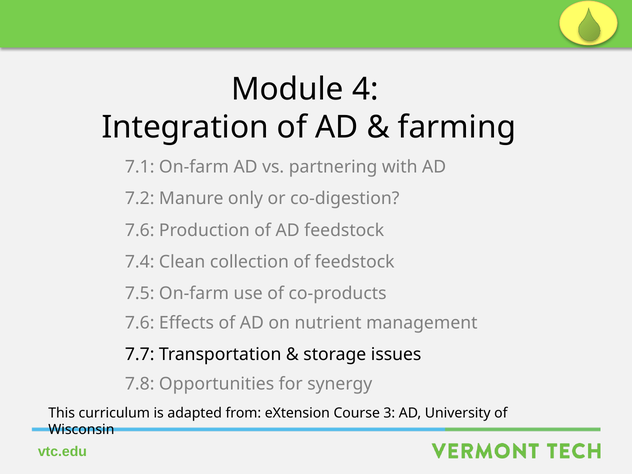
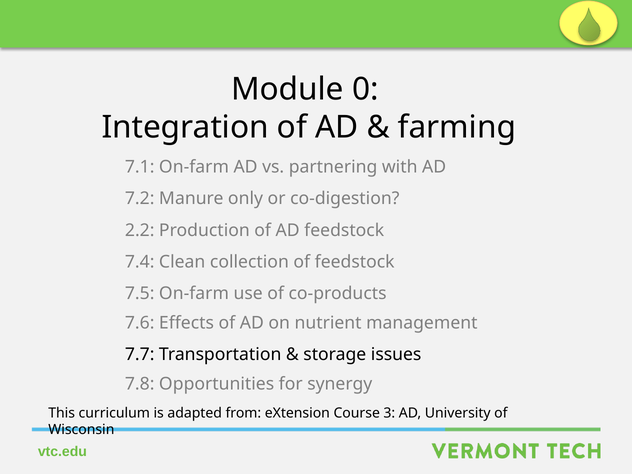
4: 4 -> 0 (365, 89)
7.6: 7.6 -> 2.2 (140, 230)
